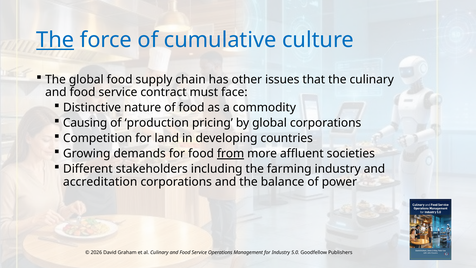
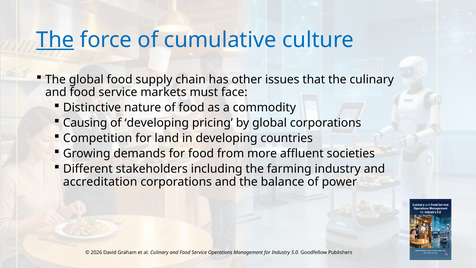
contract: contract -> markets (163, 92)
of production: production -> developing (157, 123)
from underline: present -> none (231, 154)
